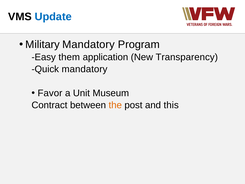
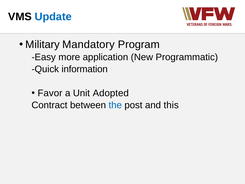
them: them -> more (69, 57)
Transparency: Transparency -> Programmatic (187, 57)
Quick mandatory: mandatory -> information (85, 69)
Museum: Museum -> Adopted (111, 93)
the colour: orange -> blue (115, 105)
